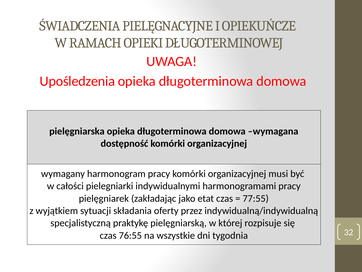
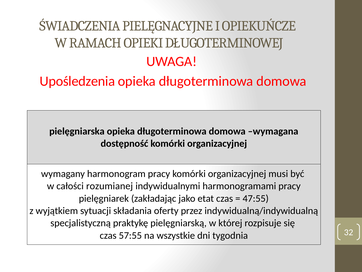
pielegniarki: pielegniarki -> rozumianej (110, 186)
77:55: 77:55 -> 47:55 (256, 198)
76:55: 76:55 -> 57:55 (130, 235)
